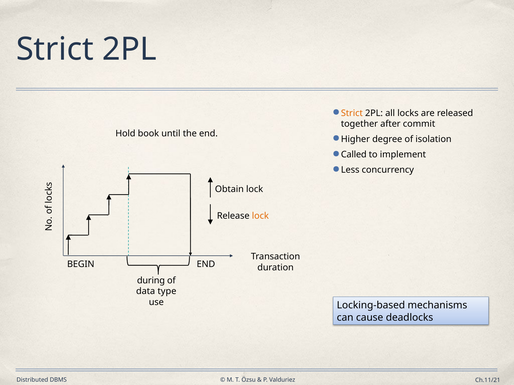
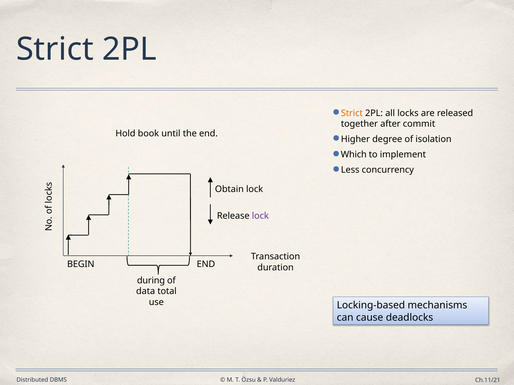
Called: Called -> Which (354, 155)
lock colour: orange -> purple (260, 216)
type: type -> total (167, 292)
